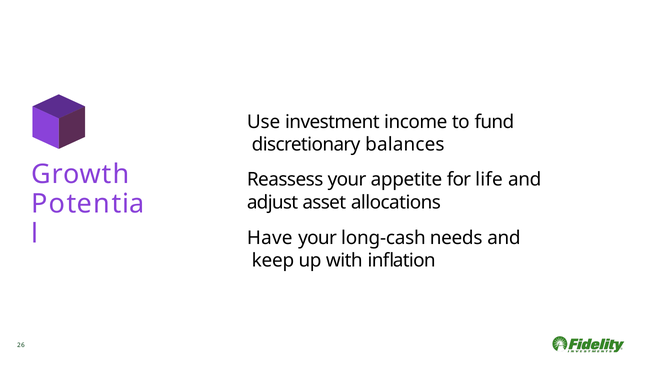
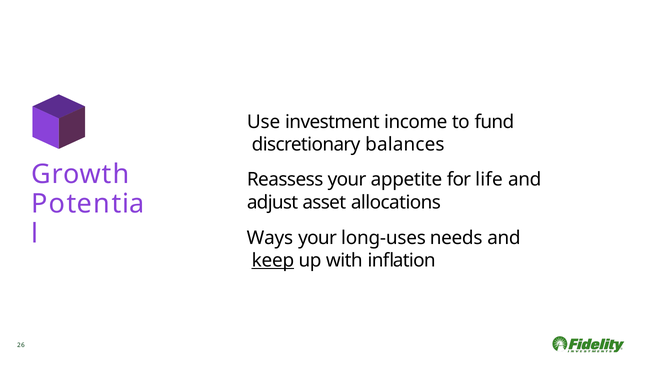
Have: Have -> Ways (270, 238)
long-cash: long-cash -> long-uses (383, 238)
keep underline: none -> present (273, 260)
